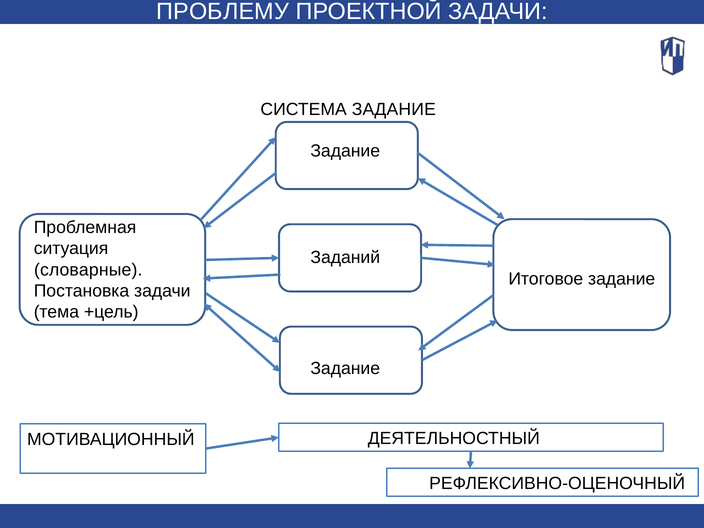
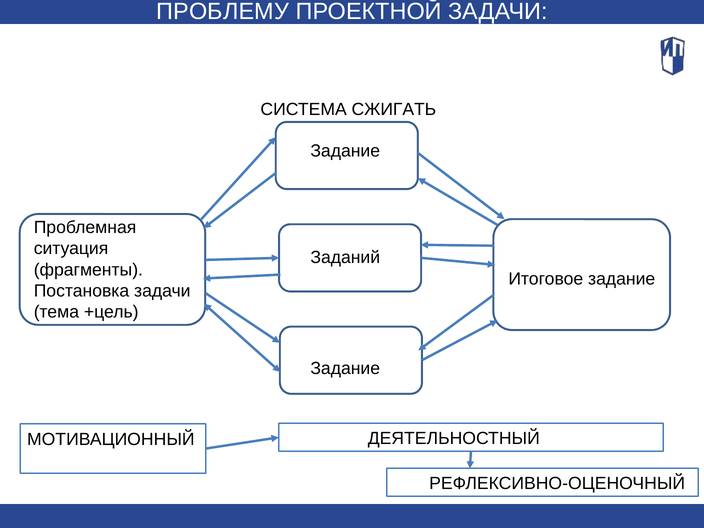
СИСТЕМА ЗАДАНИЕ: ЗАДАНИЕ -> СЖИГАТЬ (394, 109)
словарные: словарные -> фрагменты (88, 270)
